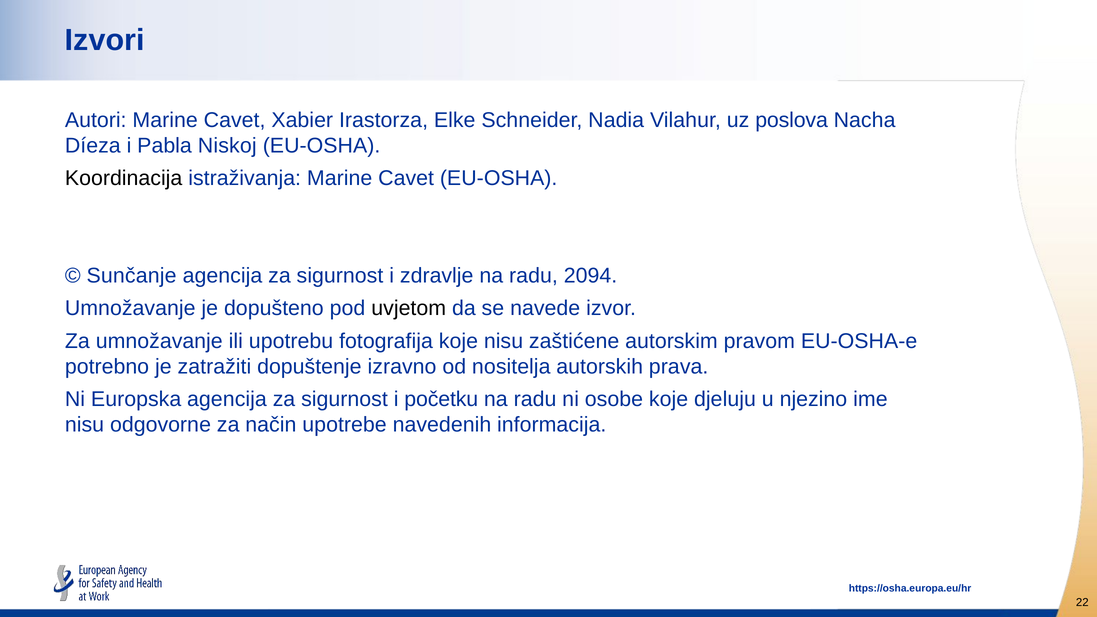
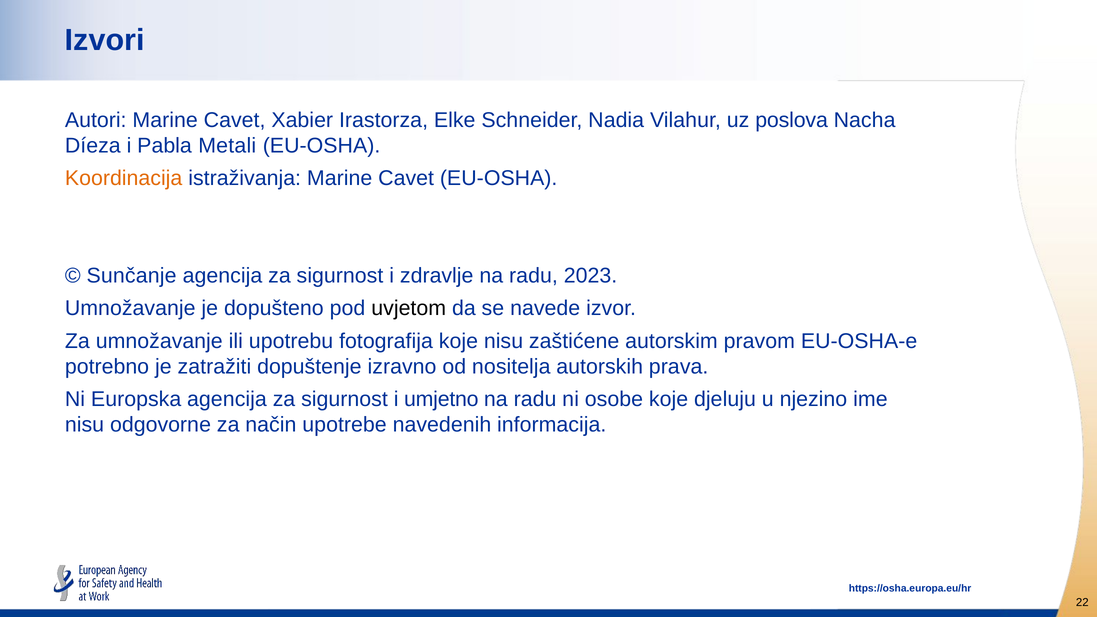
Niskoj: Niskoj -> Metali (227, 146)
Koordinacija colour: black -> orange (124, 178)
2094: 2094 -> 2023 (590, 276)
početku: početku -> umjetno (441, 399)
